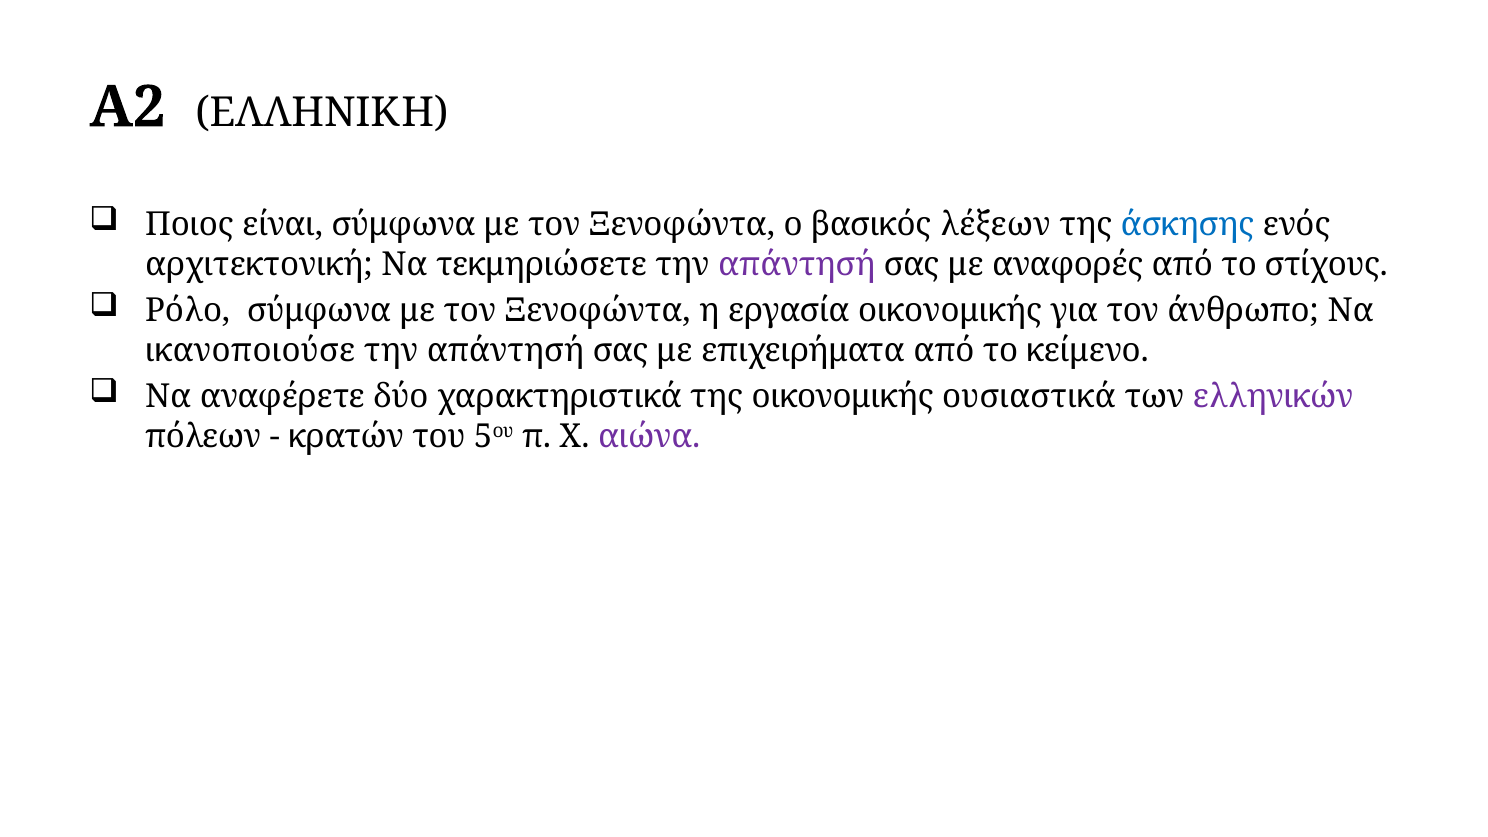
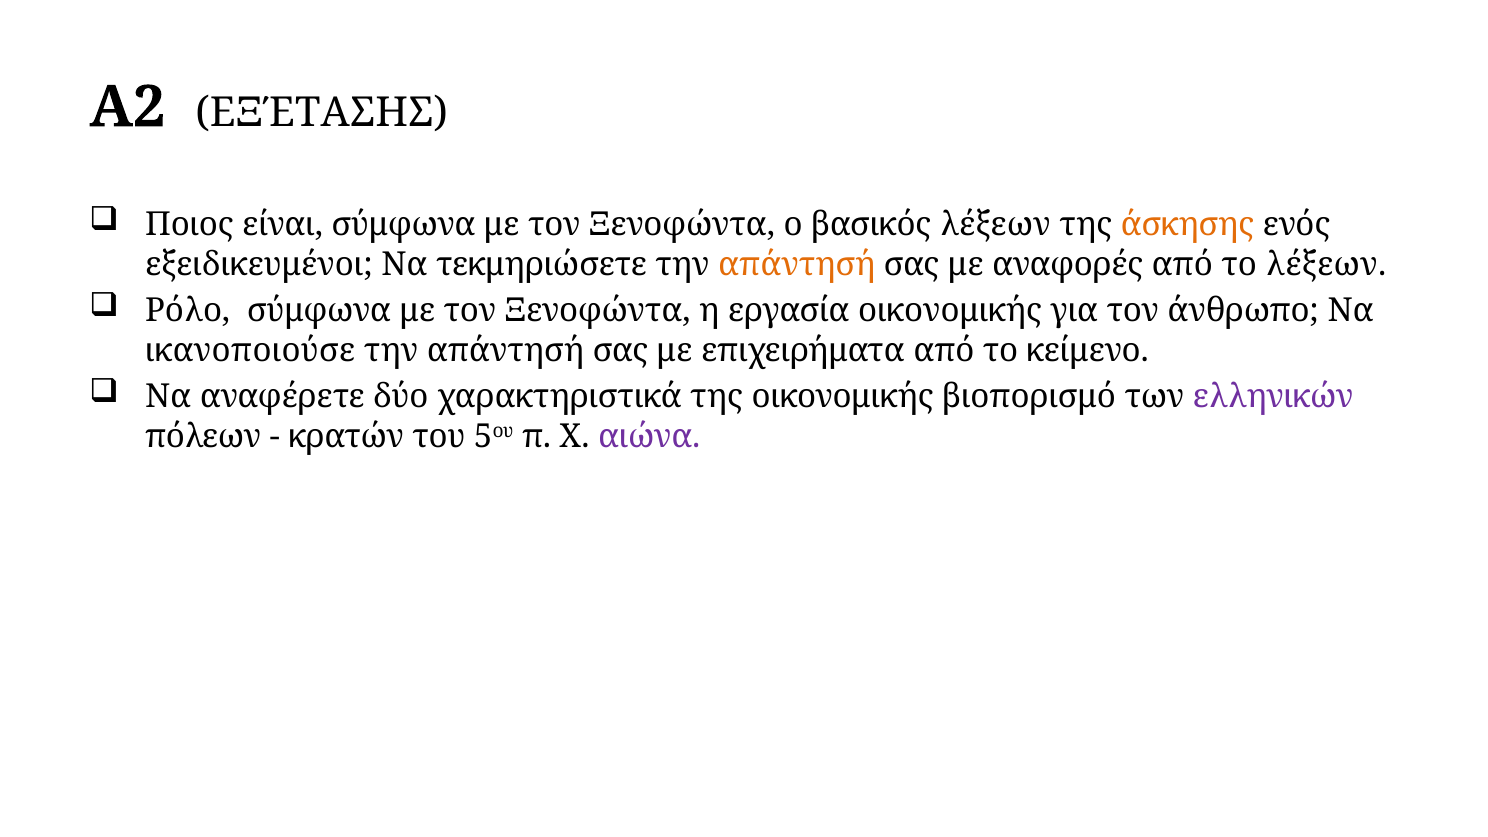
ΕΛΛΗΝΙΚΗ: ΕΛΛΗΝΙΚΗ -> ΕΞΈΤΑΣΗΣ (322, 113)
άσκησης colour: blue -> orange (1187, 225)
αρχιτεκτονική: αρχιτεκτονική -> εξειδικευμένοι (259, 265)
απάντησή colour: purple -> orange (797, 265)
το στίχους: στίχους -> λέξεων (1326, 265)
ουσιαστικά: ουσιαστικά -> βιοπορισμό (1029, 397)
